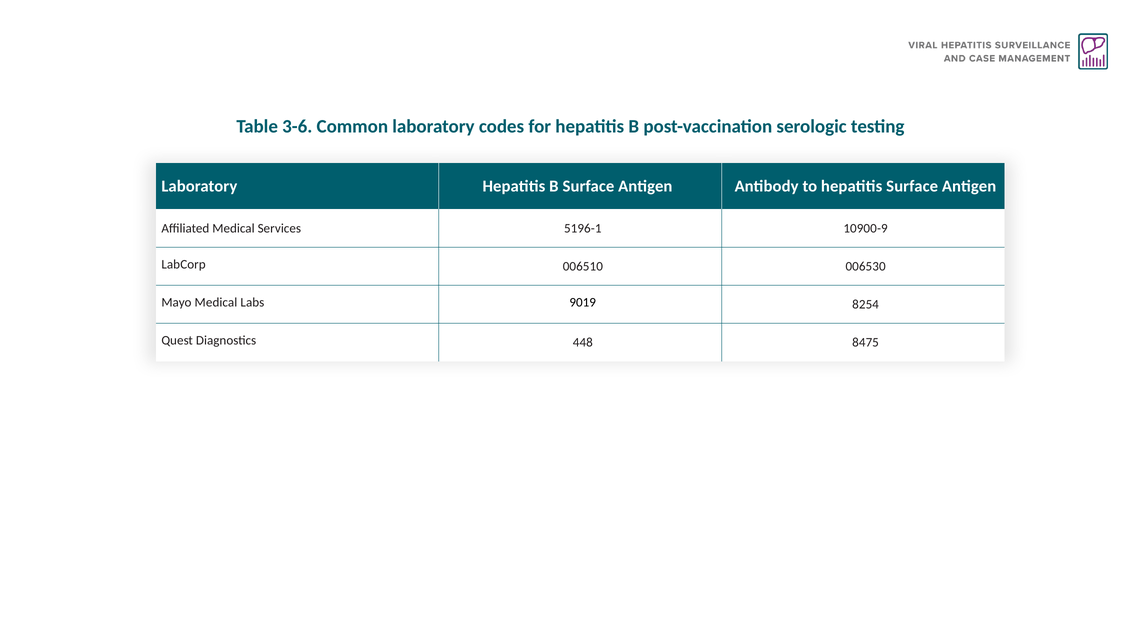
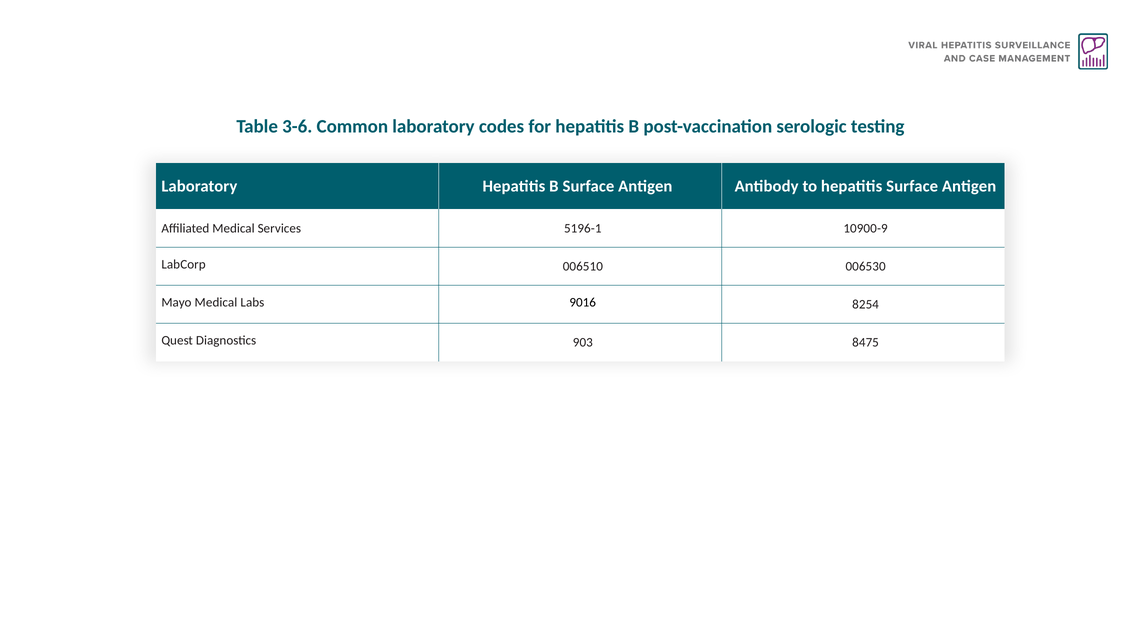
9019: 9019 -> 9016 (583, 303)
448: 448 -> 903 (583, 343)
